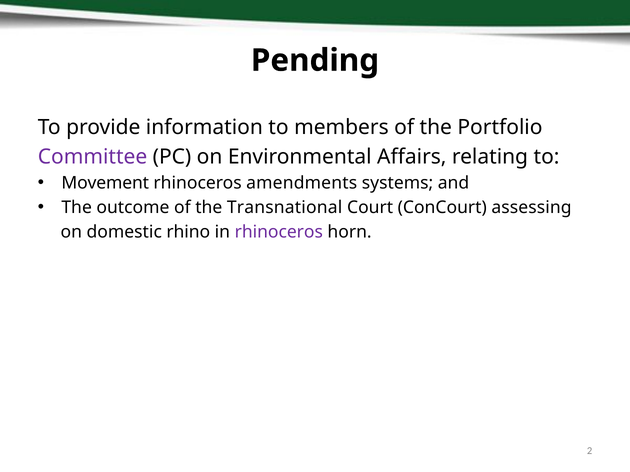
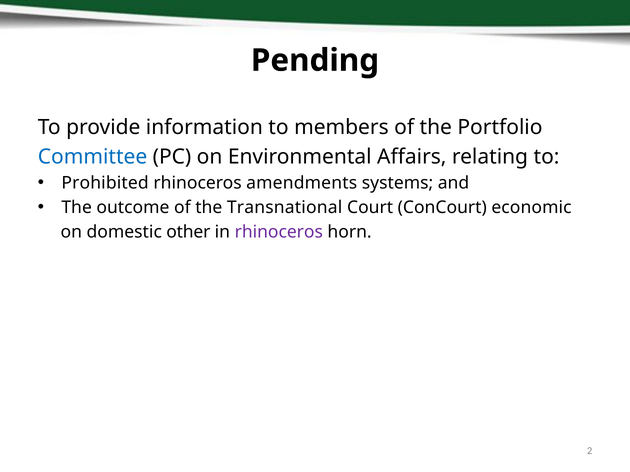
Committee colour: purple -> blue (93, 157)
Movement: Movement -> Prohibited (105, 183)
assessing: assessing -> economic (532, 208)
rhino: rhino -> other (188, 232)
